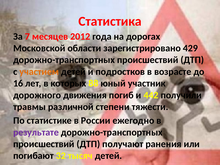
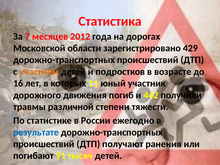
88: 88 -> 11 (93, 83)
результате colour: purple -> blue (36, 132)
32: 32 -> 91 (61, 156)
